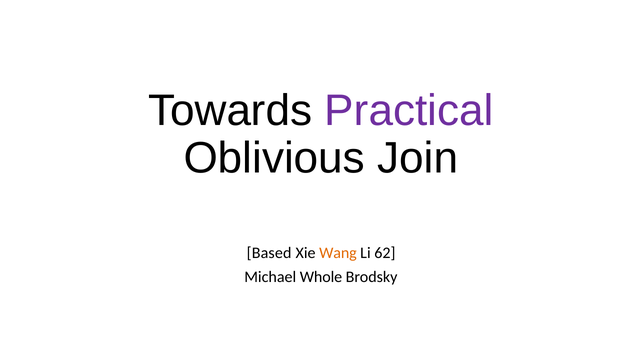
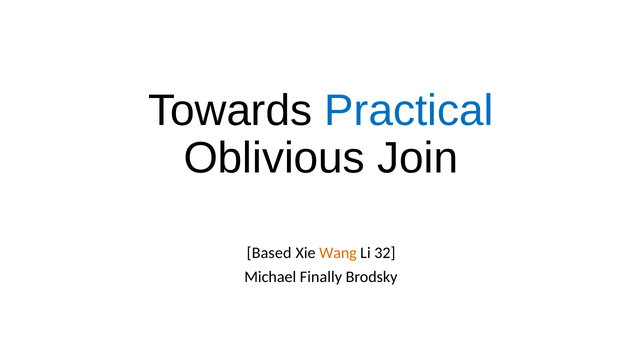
Practical colour: purple -> blue (409, 111)
62: 62 -> 32 (385, 253)
Whole: Whole -> Finally (321, 277)
